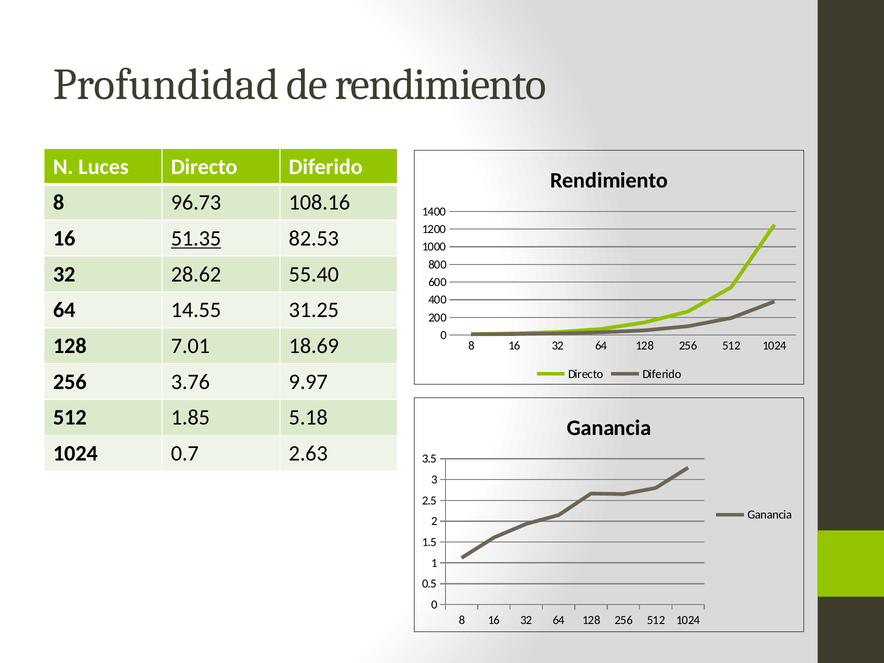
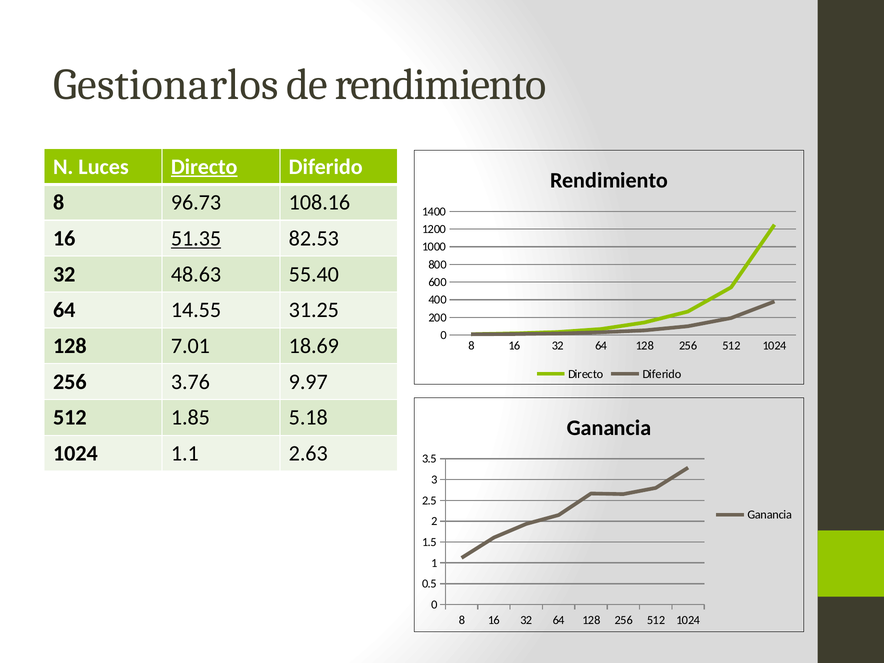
Profundidad: Profundidad -> Gestionarlos (166, 85)
Directo underline: none -> present (204, 167)
28.62: 28.62 -> 48.63 (196, 274)
0.7: 0.7 -> 1.1 (185, 454)
